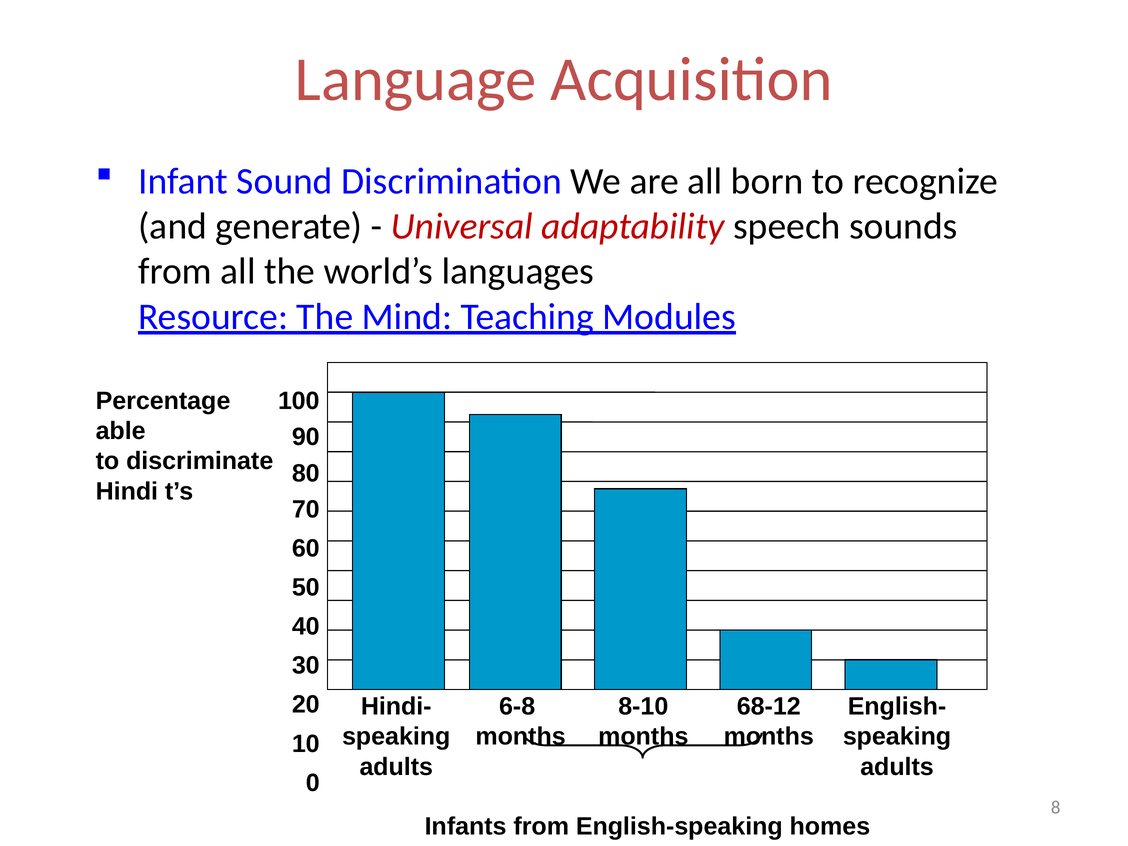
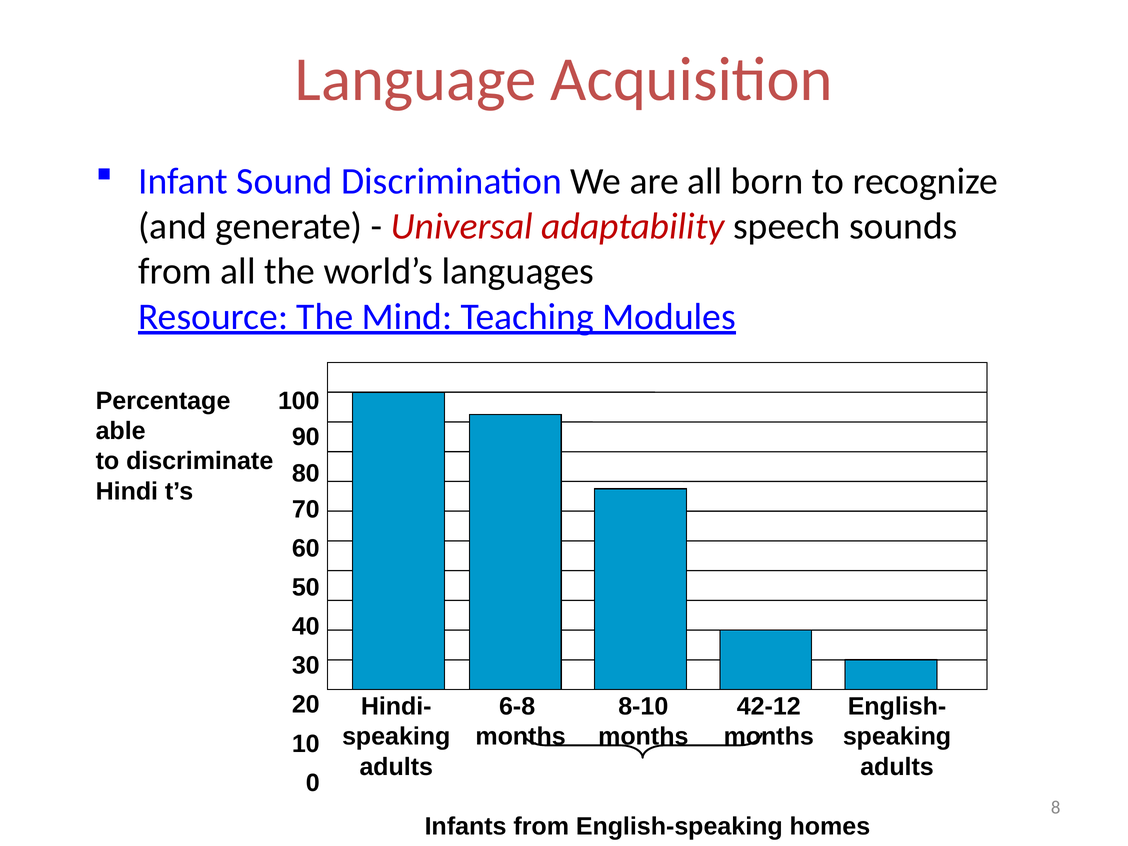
68-12: 68-12 -> 42-12 (769, 707)
